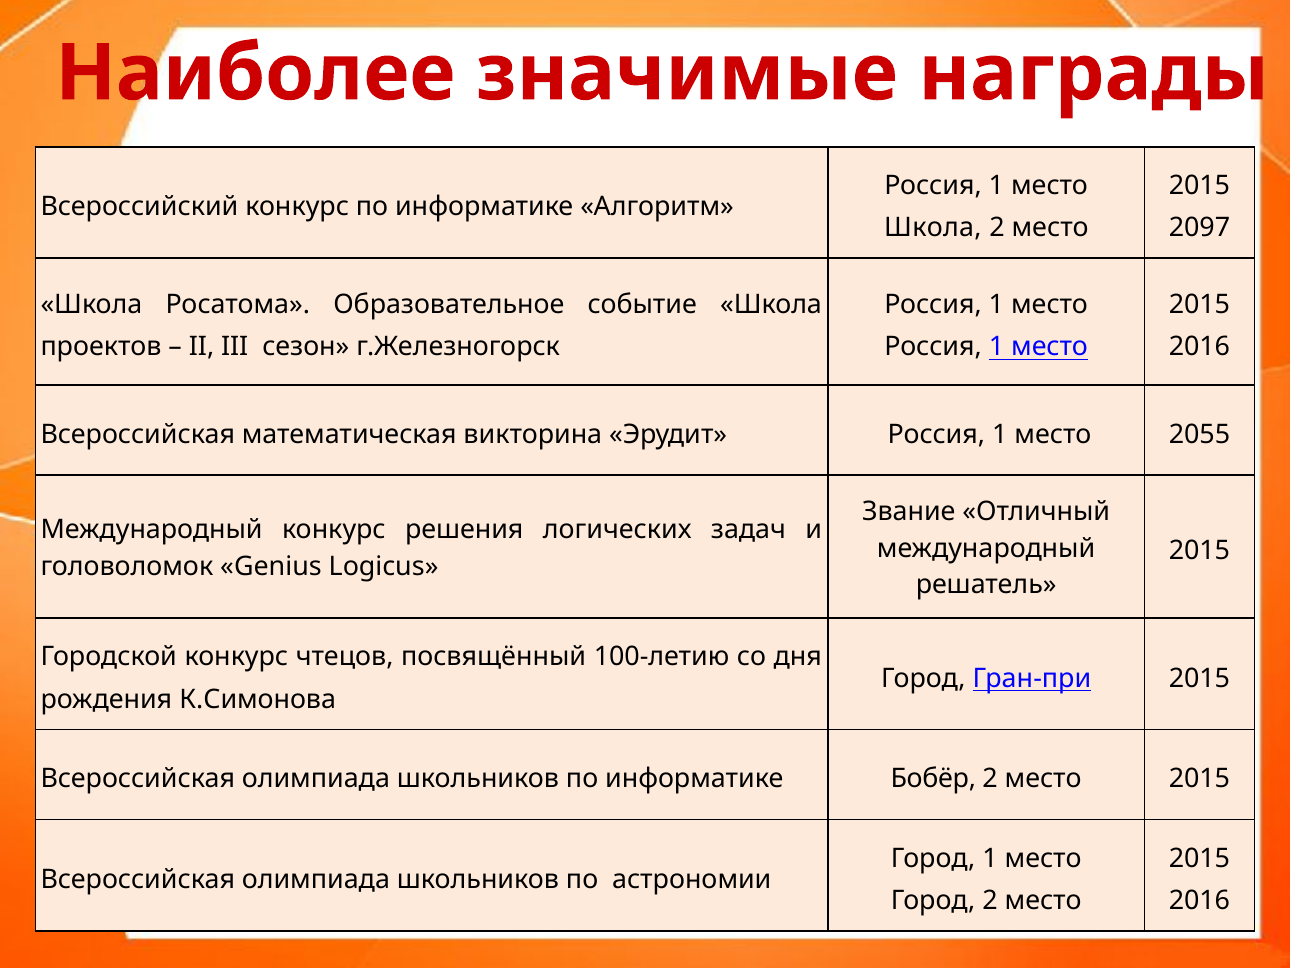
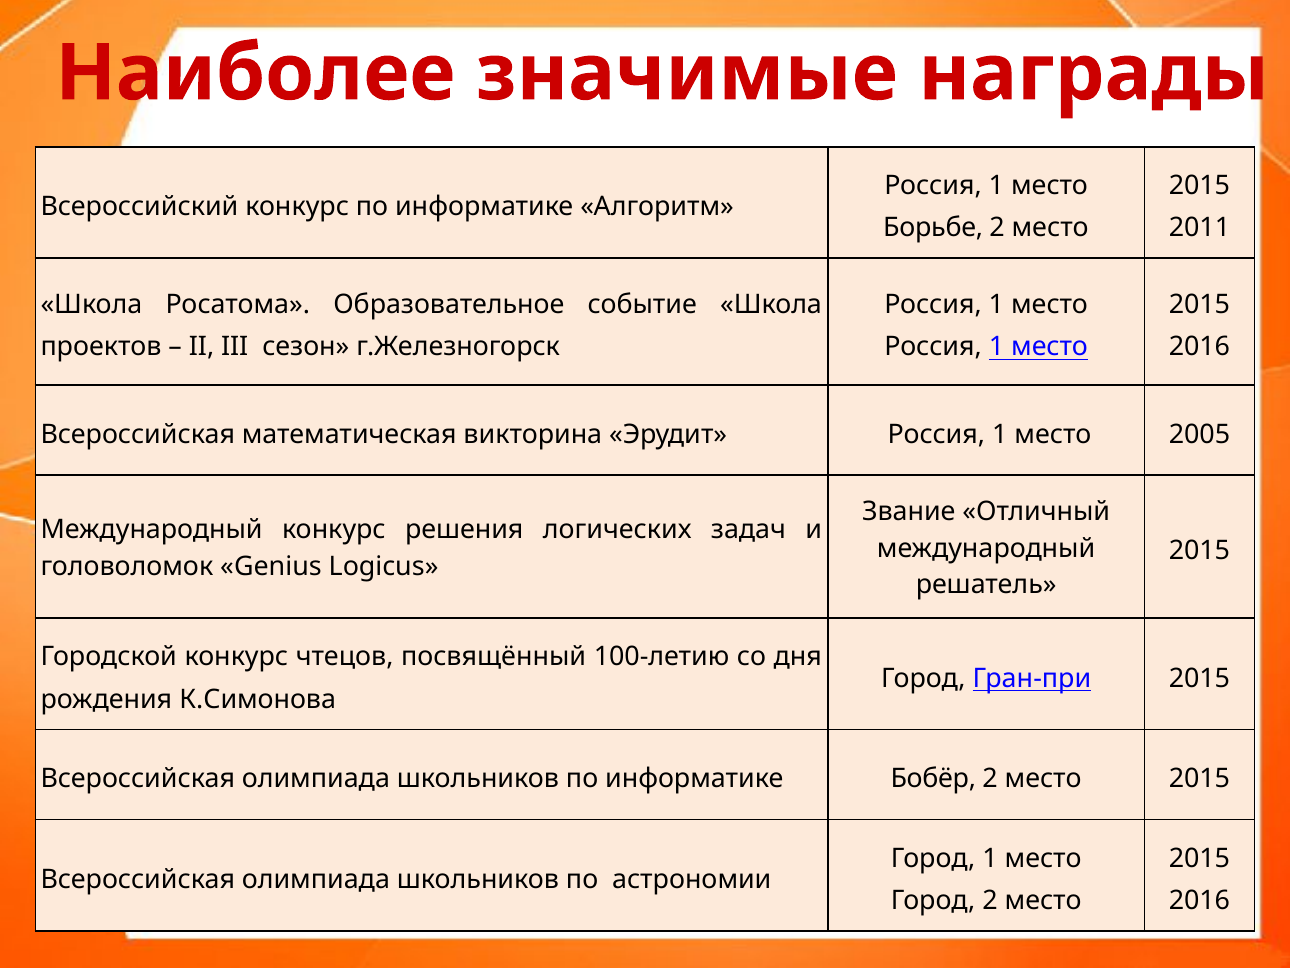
Школа: Школа -> Борьбе (933, 228)
2097: 2097 -> 2011 (1199, 228)
2055: 2055 -> 2005 (1199, 434)
